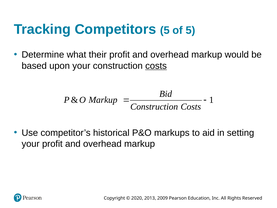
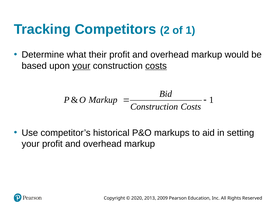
Competitors 5: 5 -> 2 (165, 30)
of 5: 5 -> 1 (190, 30)
your underline: none -> present (81, 66)
